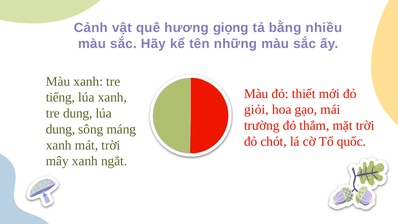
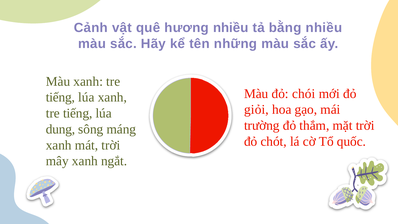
hương giọng: giọng -> nhiều (231, 28)
thiết: thiết -> chói (304, 94)
dung: dung -> tiếng (78, 113)
